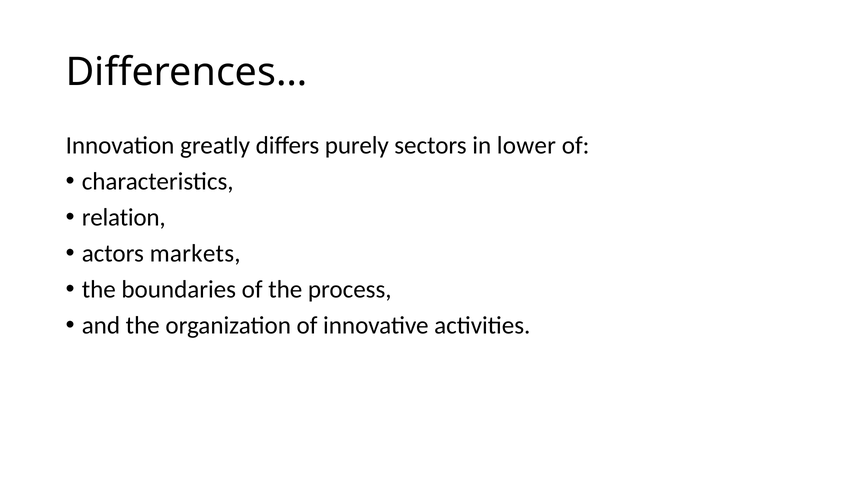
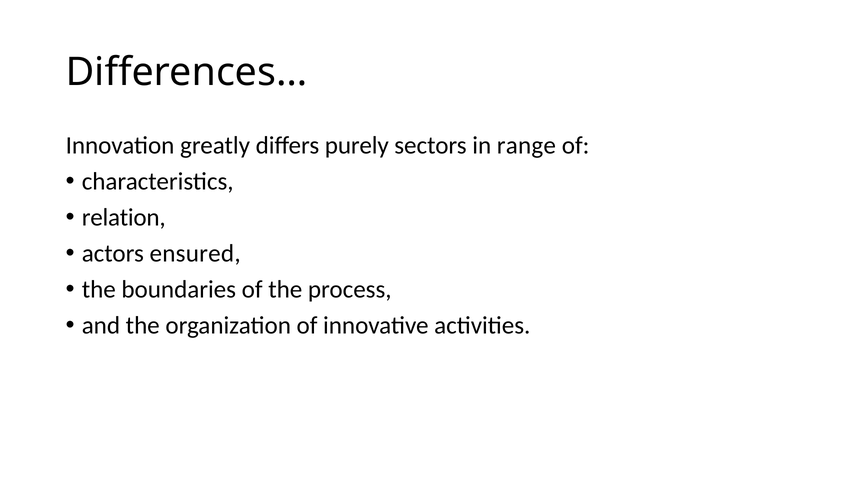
lower: lower -> range (526, 146)
markets: markets -> ensured (195, 254)
